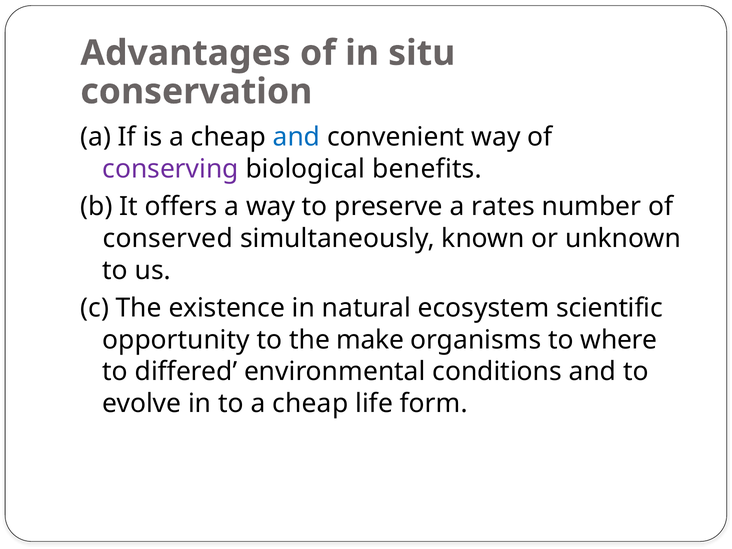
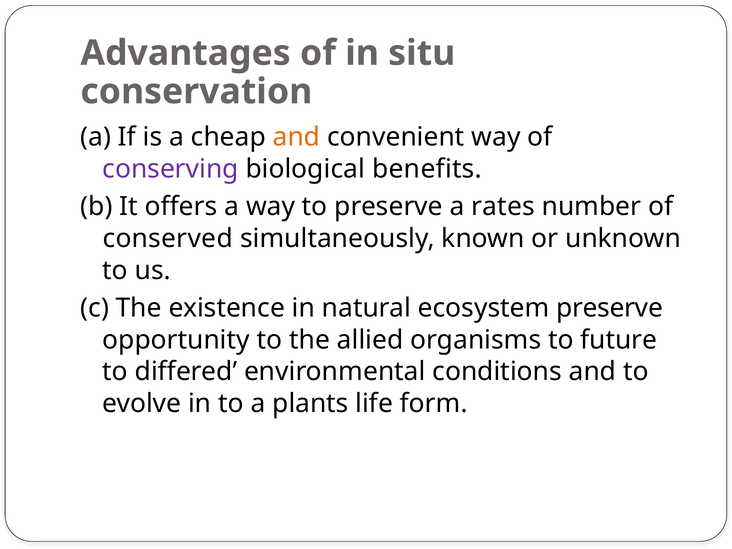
and colour: blue -> orange (296, 137)
ecosystem scientific: scientific -> preserve (610, 308)
make: make -> allied (370, 340)
where: where -> future (619, 340)
to a cheap: cheap -> plants (310, 403)
